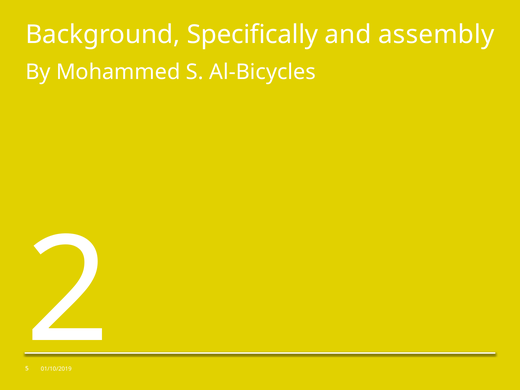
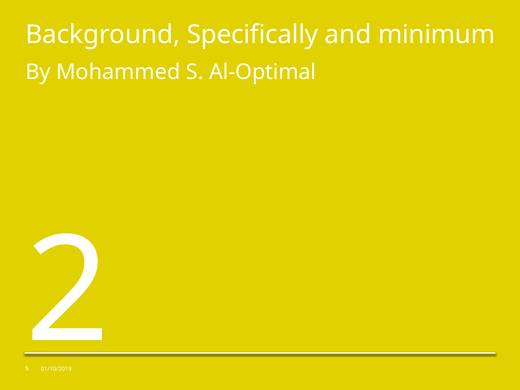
assembly: assembly -> minimum (437, 35)
Al-Bicycles: Al-Bicycles -> Al-Optimal (263, 72)
